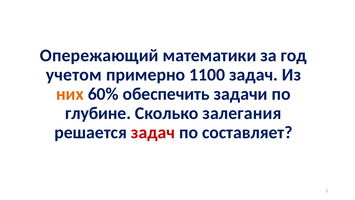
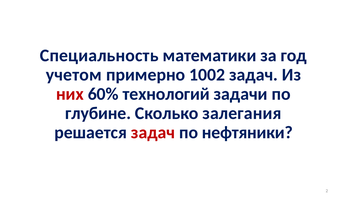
Опережающий: Опережающий -> Специальность (99, 56)
1100: 1100 -> 1002 (207, 75)
них colour: orange -> red (70, 94)
обеспечить: обеспечить -> технологий (166, 94)
составляет: составляет -> нефтяники (247, 132)
